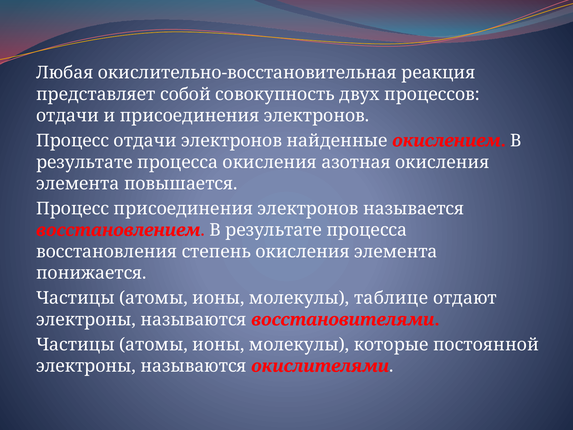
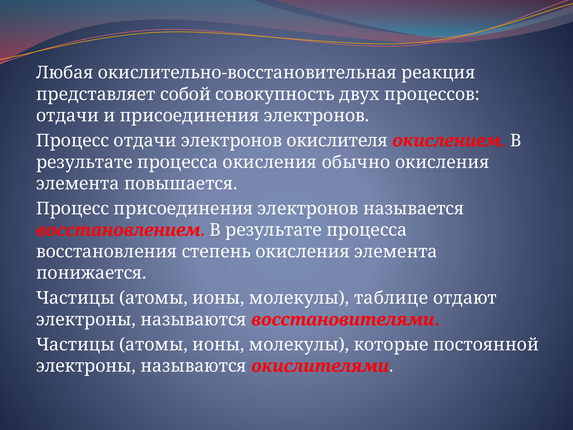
найденные: найденные -> окислителя (337, 141)
азотная: азотная -> обычно (356, 162)
